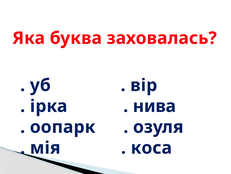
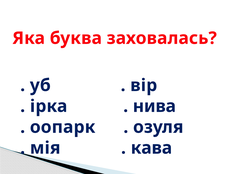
коса: коса -> кава (151, 147)
